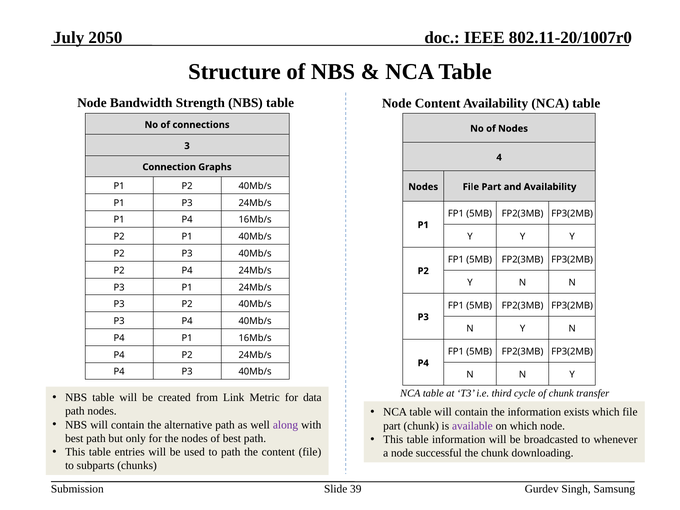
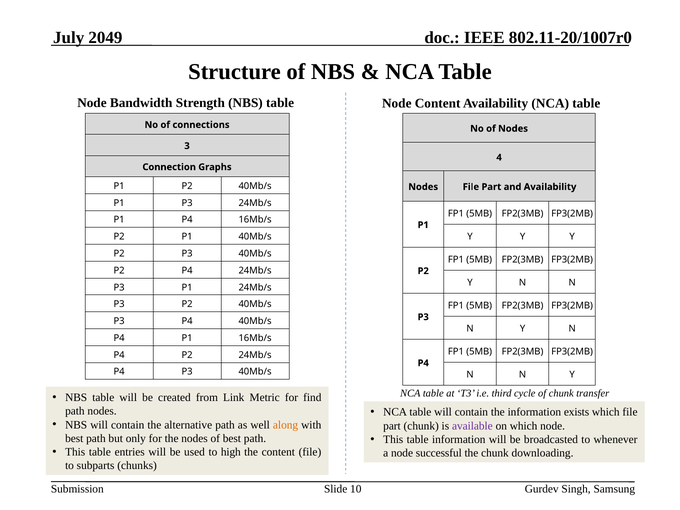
2050: 2050 -> 2049 (105, 38)
data: data -> find (312, 398)
along colour: purple -> orange (286, 425)
to path: path -> high (231, 452)
39: 39 -> 10 (356, 489)
